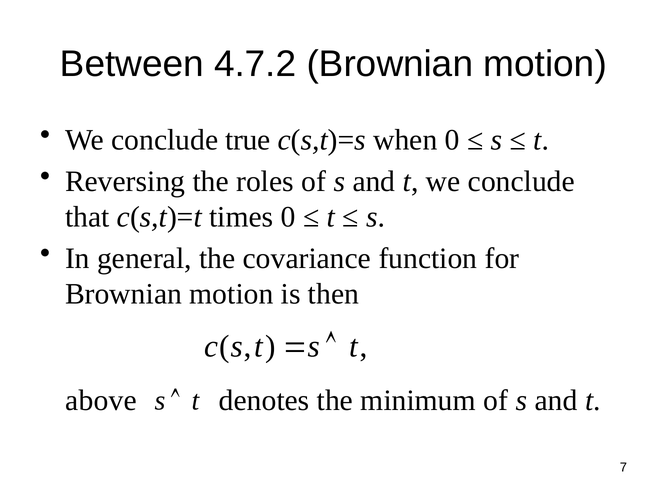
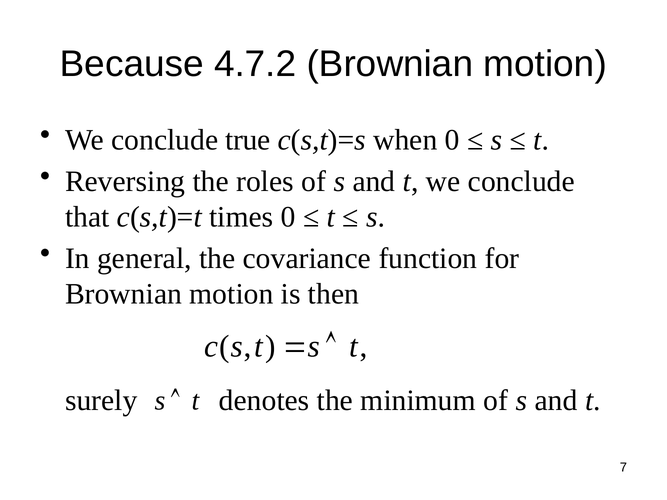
Between: Between -> Because (132, 64)
above: above -> surely (101, 401)
